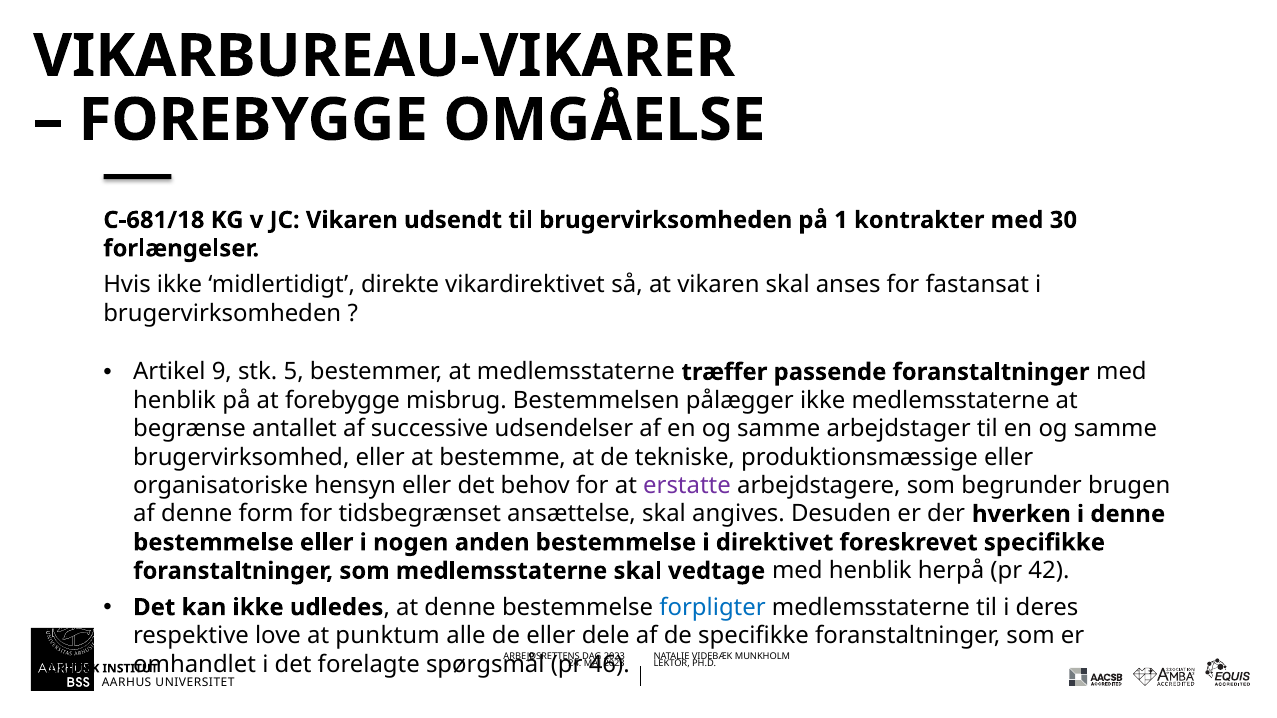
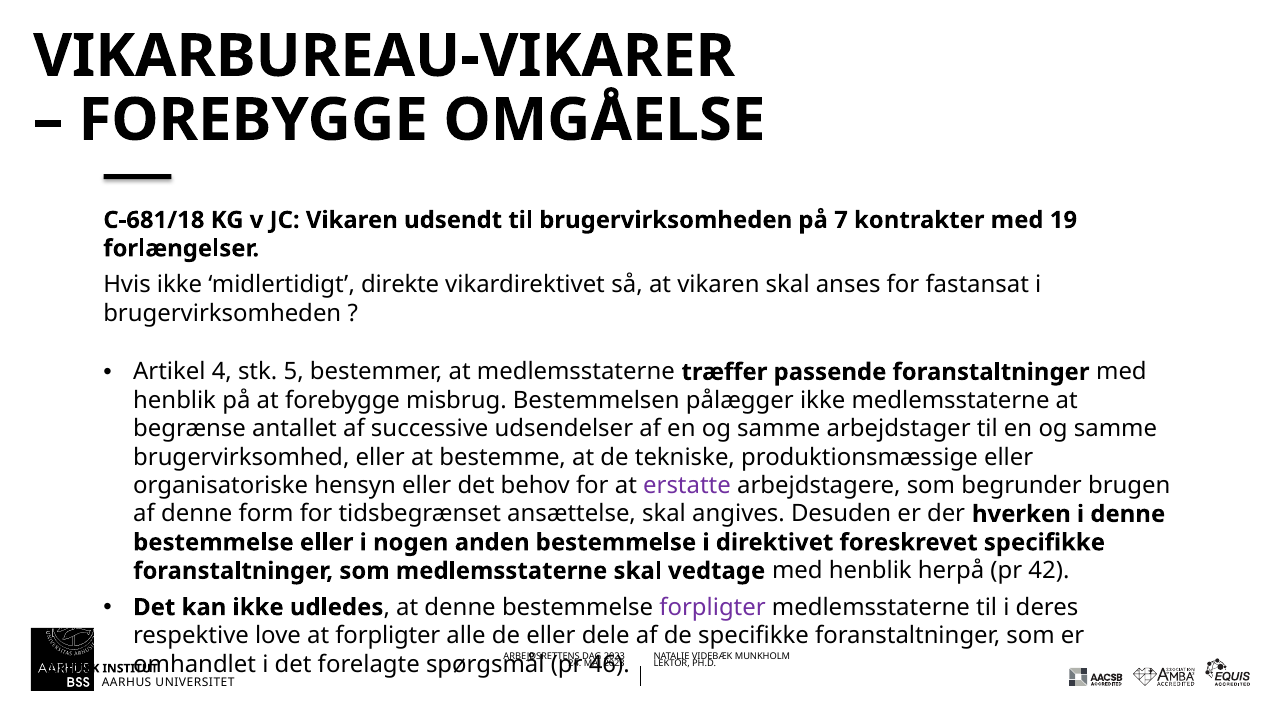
1: 1 -> 7 (841, 220)
30: 30 -> 19 (1063, 220)
9: 9 -> 4 (222, 372)
forpligter colour: blue -> purple (713, 608)
at punktum: punktum -> forpligter (388, 636)
